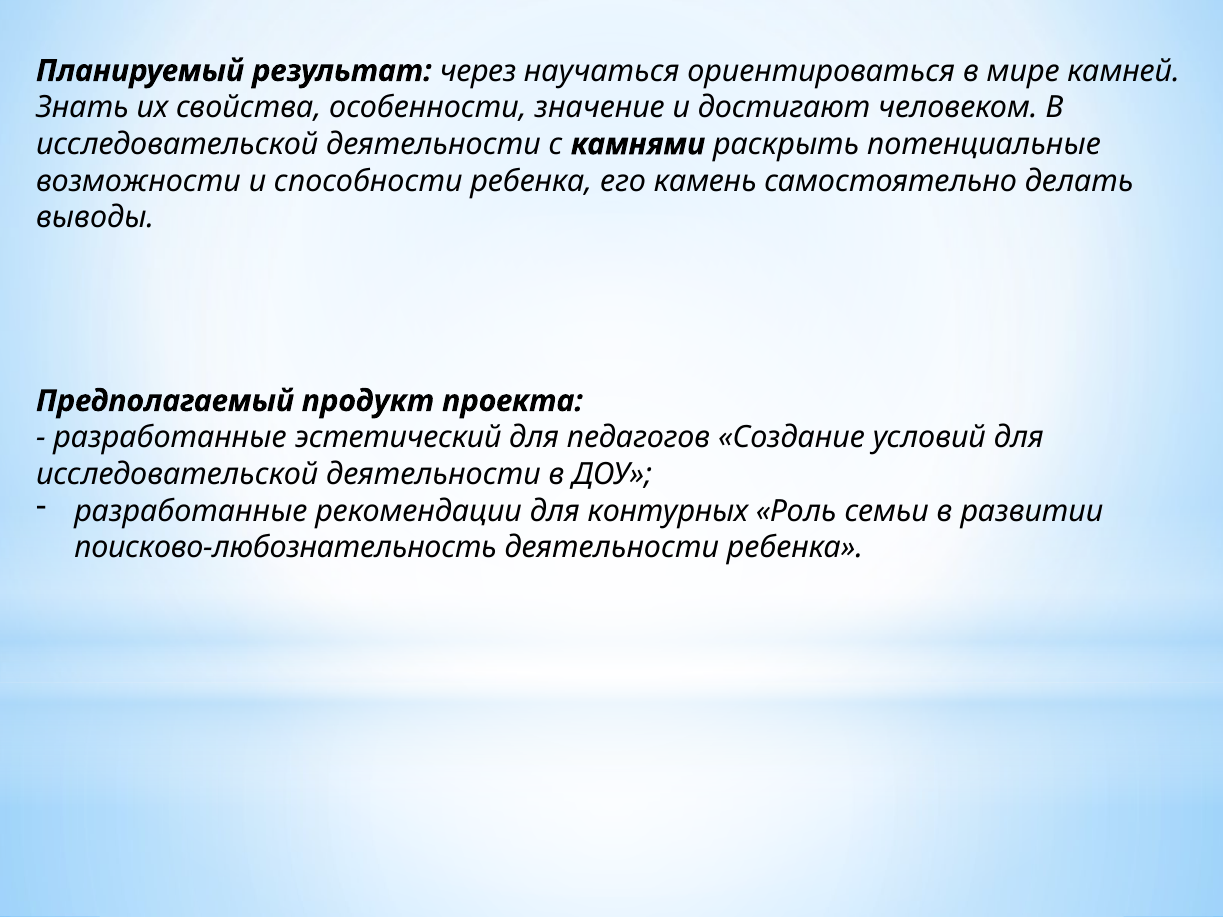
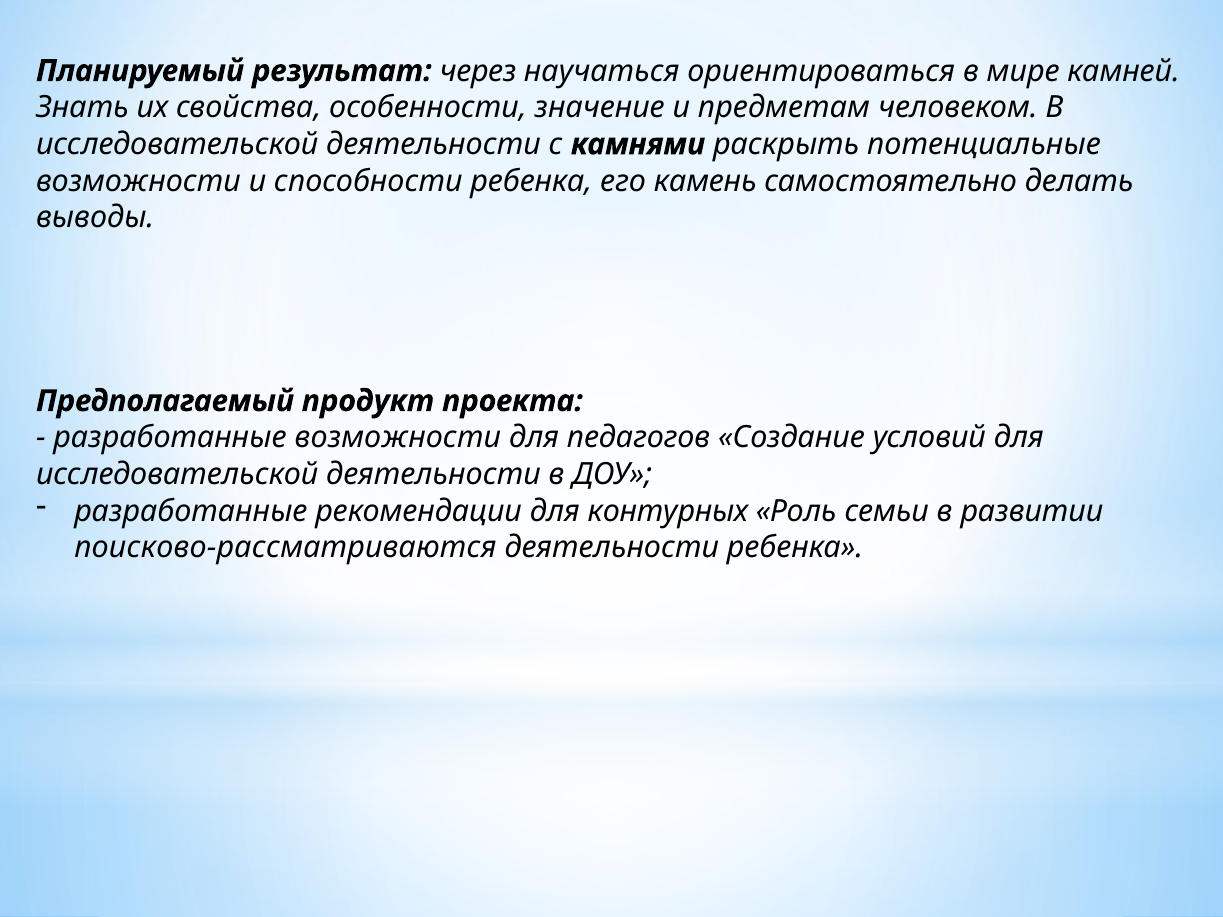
достигают: достигают -> предметам (784, 108)
разработанные эстетический: эстетический -> возможности (398, 438)
поисково-любознательность: поисково-любознательность -> поисково-рассматриваются (285, 548)
